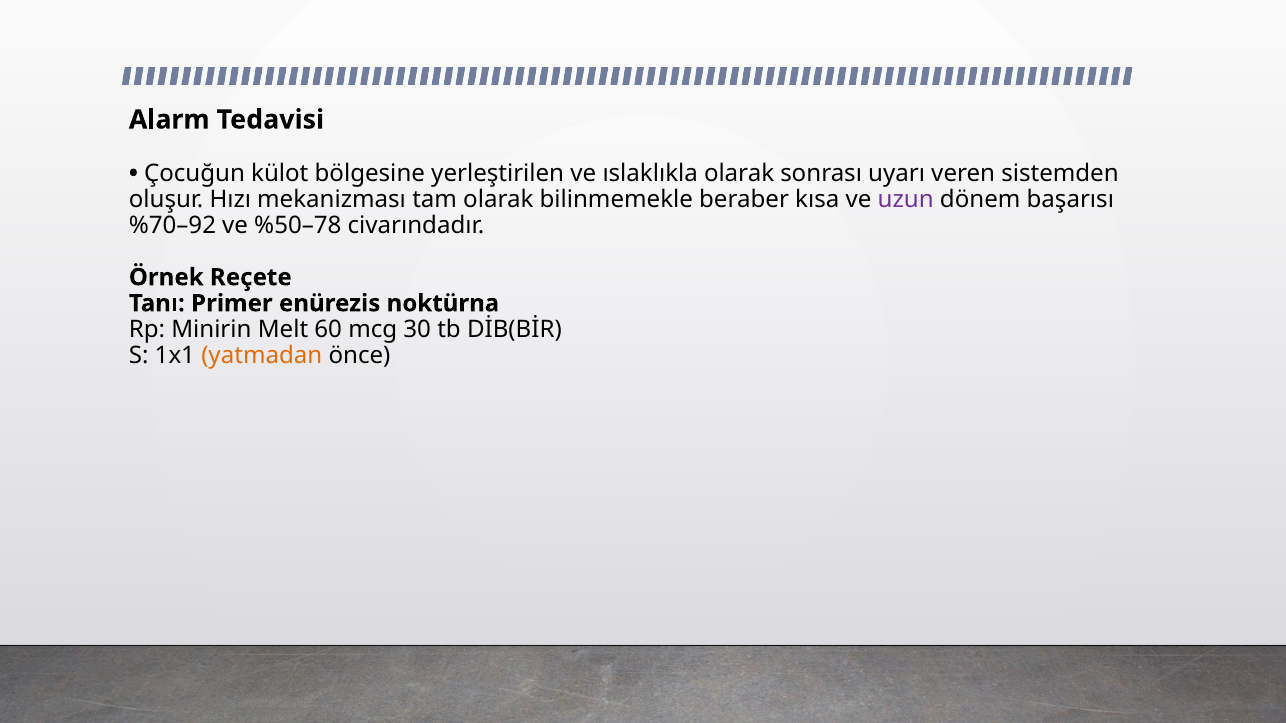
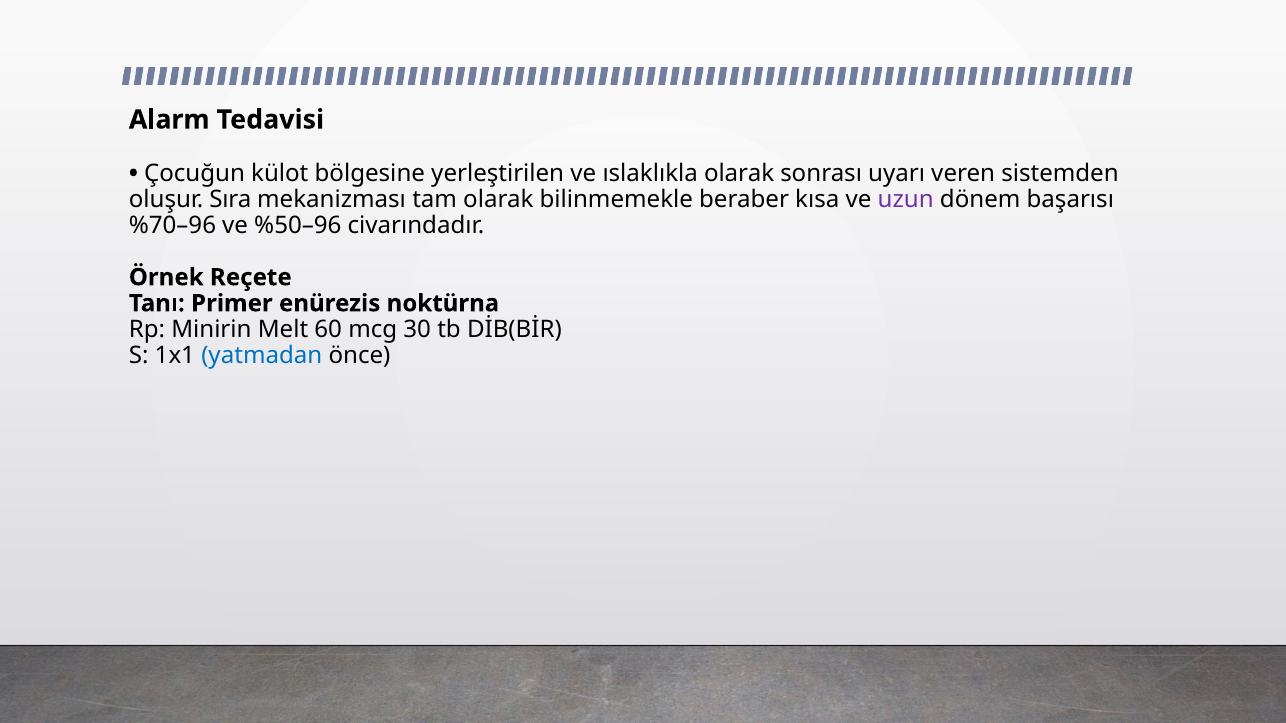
Hızı: Hızı -> Sıra (230, 199)
%70–92: %70–92 -> %70–96 (172, 225)
%50–78: %50–78 -> %50–96 (298, 225)
yatmadan colour: orange -> blue (262, 356)
